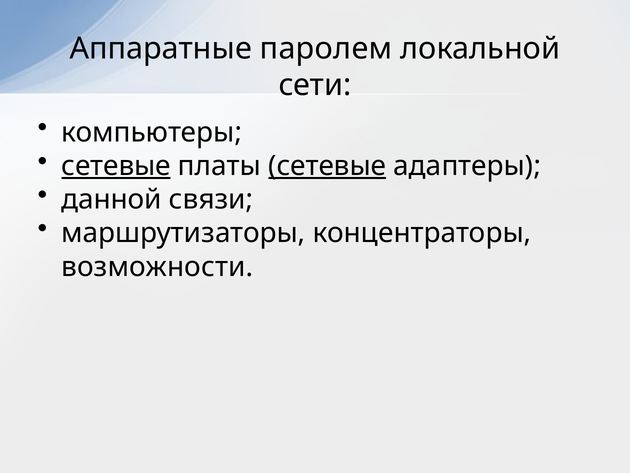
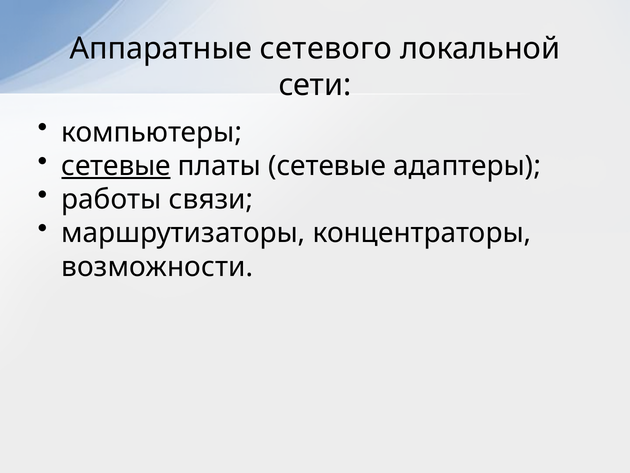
паролем: паролем -> сетевого (326, 48)
сетевые underline: present -> none (327, 166)
данной: данной -> работы (112, 199)
